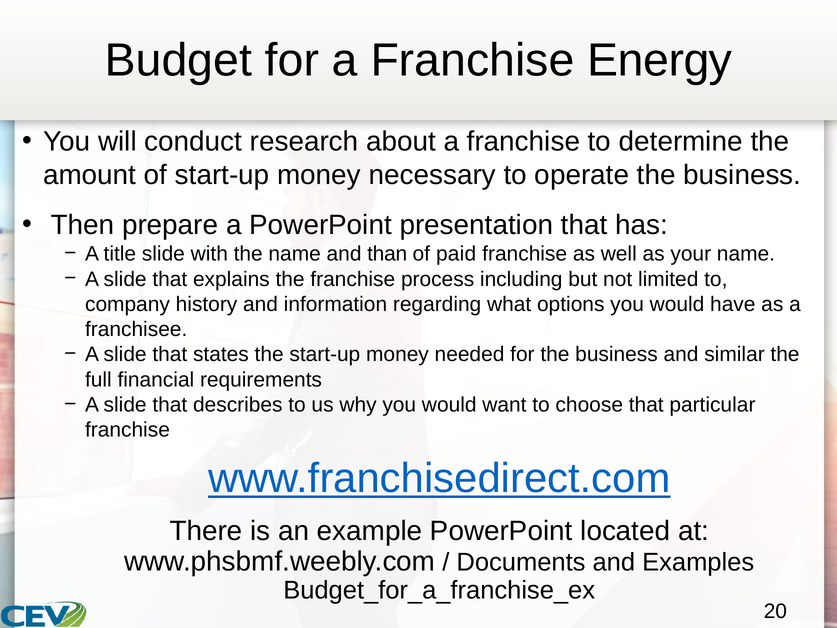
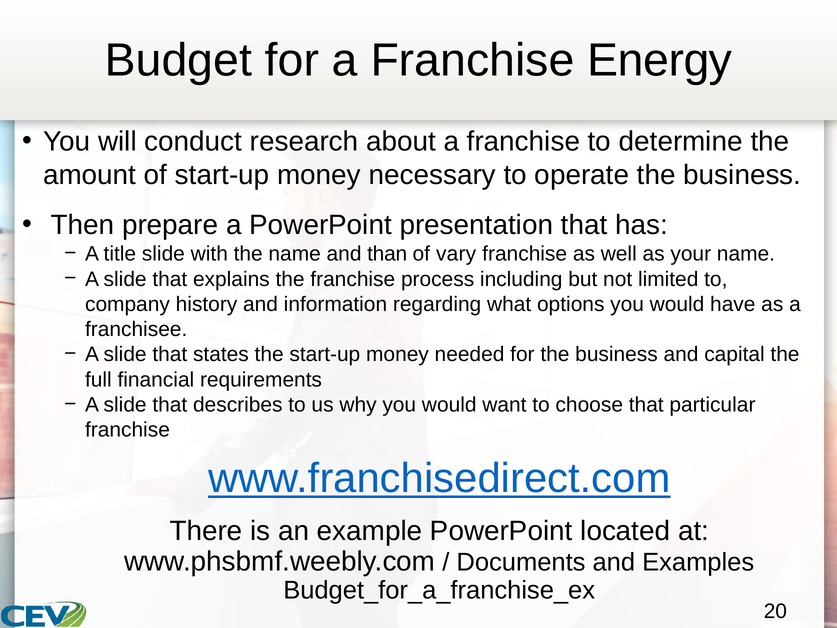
paid: paid -> vary (456, 254)
similar: similar -> capital (734, 354)
